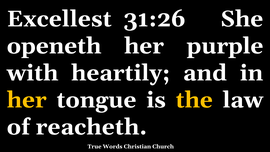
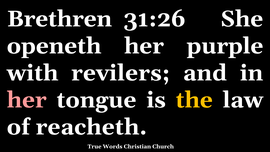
Excellest: Excellest -> Brethren (59, 19)
heartily: heartily -> revilers (121, 73)
her colour: yellow -> pink (27, 100)
